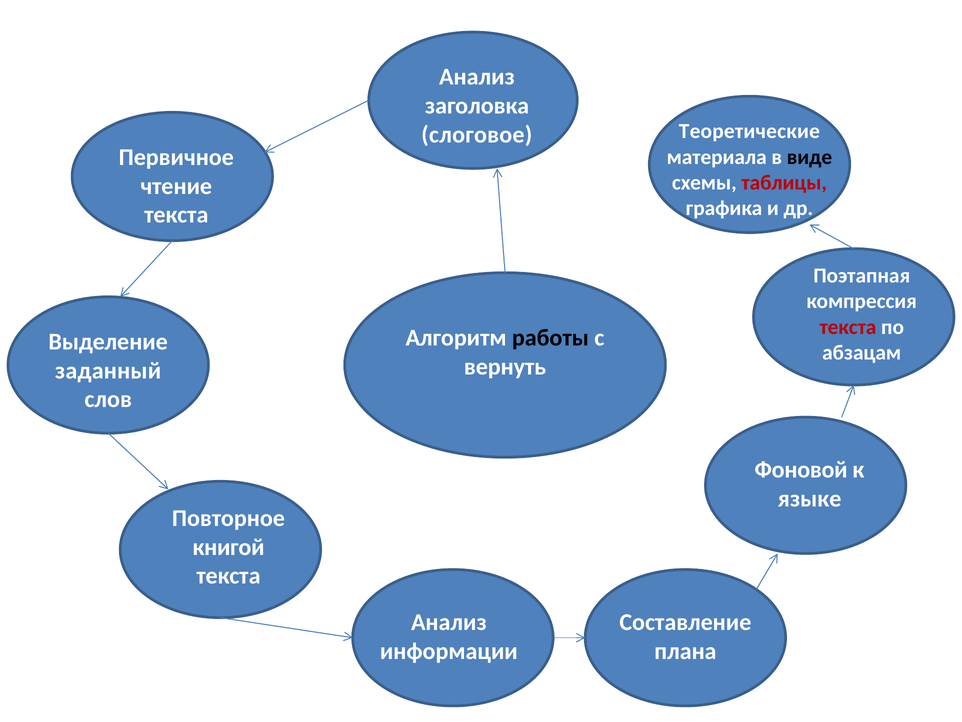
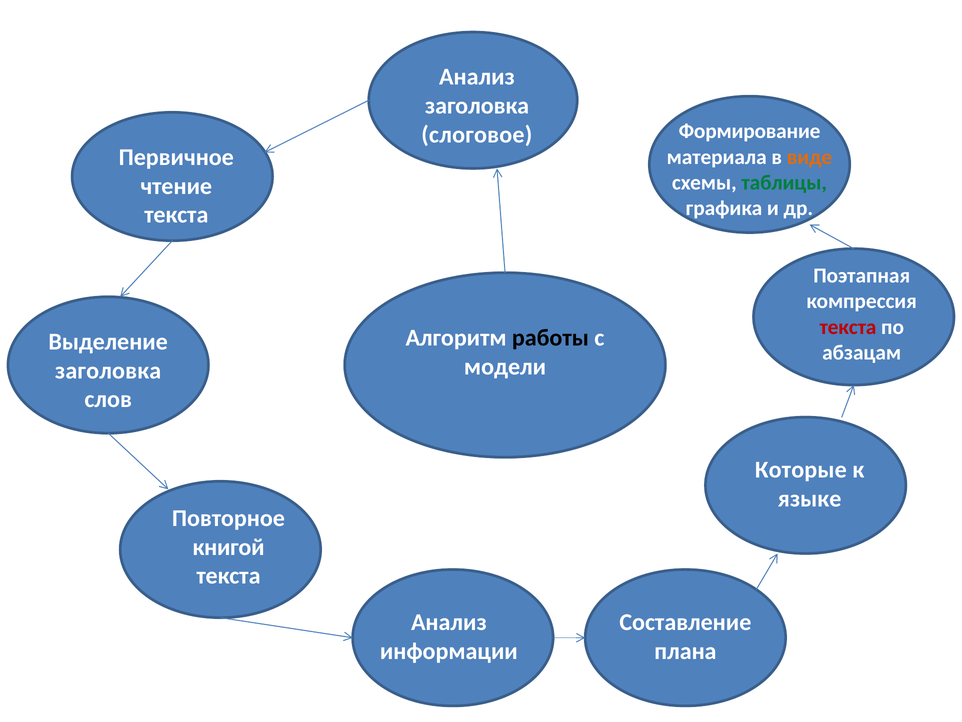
Теоретические: Теоретические -> Формирование (750, 131)
виде colour: black -> orange (809, 157)
таблицы colour: red -> green (784, 183)
вернуть: вернуть -> модели (505, 366)
заданный: заданный -> заголовка (108, 370)
Фоновой: Фоновой -> Которые (801, 470)
